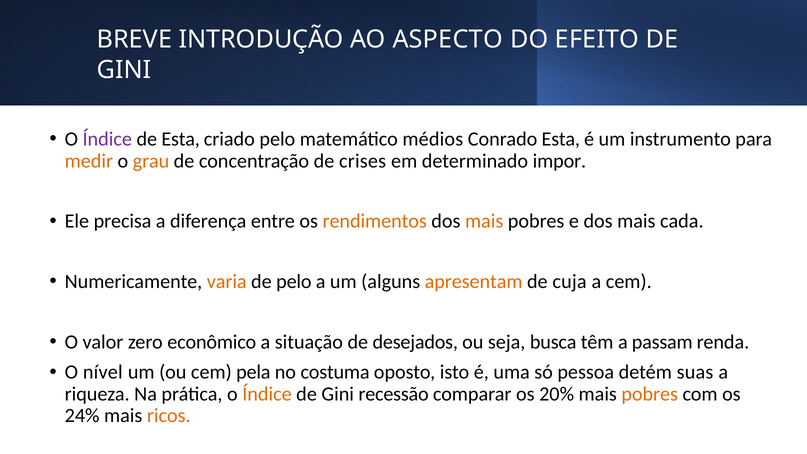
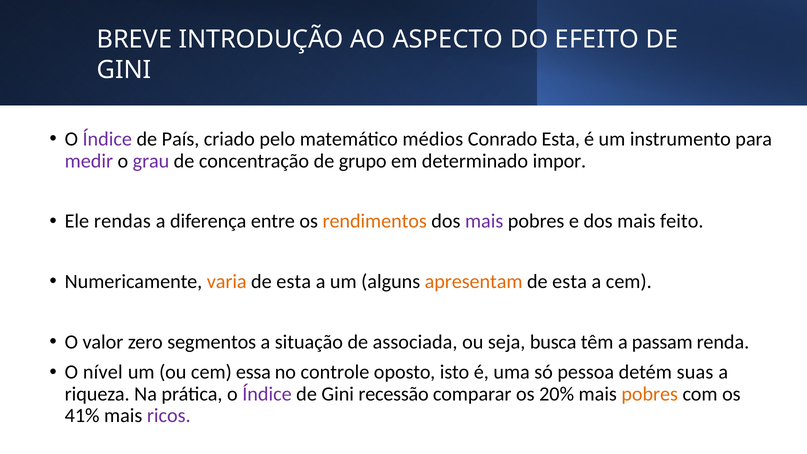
de Esta: Esta -> País (181, 139)
medir colour: orange -> purple (89, 161)
grau colour: orange -> purple (151, 161)
crises: crises -> grupo (363, 161)
precisa: precisa -> rendas (122, 221)
mais colour: orange -> purple (484, 221)
cada: cada -> feito (682, 221)
pelo: pelo -> esta (294, 282)
cuja: cuja -> esta (570, 282)
econômico: econômico -> segmentos (212, 342)
desejados: desejados -> associada (415, 342)
pela: pela -> essa (253, 372)
costuma: costuma -> controle (335, 372)
Índice colour: orange -> purple (267, 394)
24%: 24% -> 41% (82, 416)
ricos colour: orange -> purple (169, 416)
